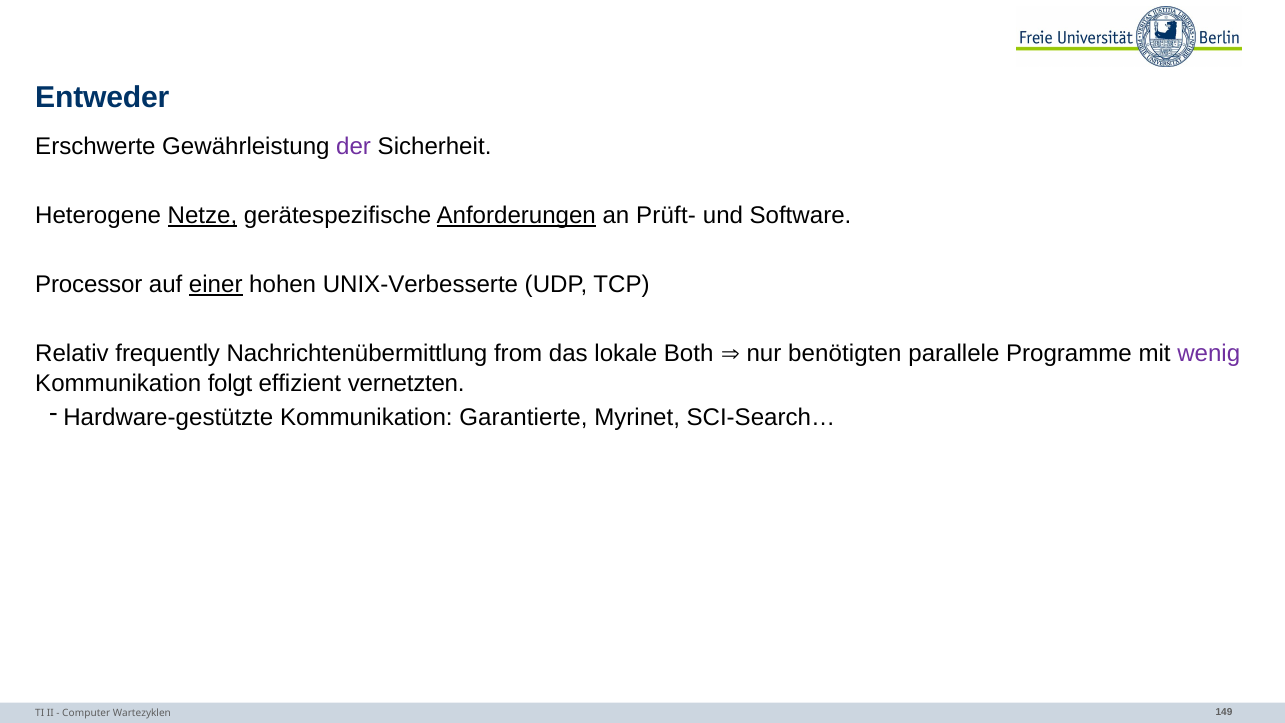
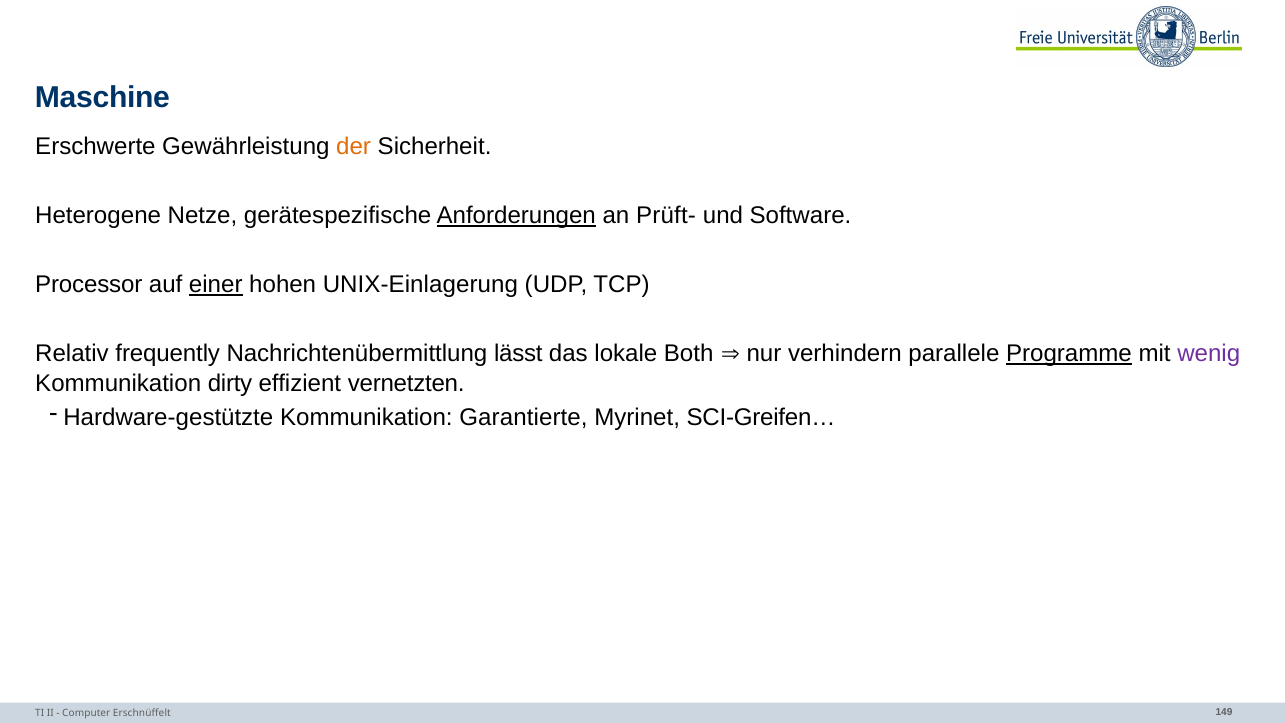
Entweder: Entweder -> Maschine (102, 97)
der colour: purple -> orange (354, 147)
Netze underline: present -> none (202, 216)
UNIX-Verbesserte: UNIX-Verbesserte -> UNIX-Einlagerung (420, 285)
from: from -> lässt (518, 354)
benötigten: benötigten -> verhindern (845, 354)
Programme underline: none -> present (1069, 354)
folgt: folgt -> dirty (230, 383)
SCI-Search…: SCI-Search… -> SCI-Greifen… (761, 417)
Wartezyklen: Wartezyklen -> Erschnüffelt (142, 713)
